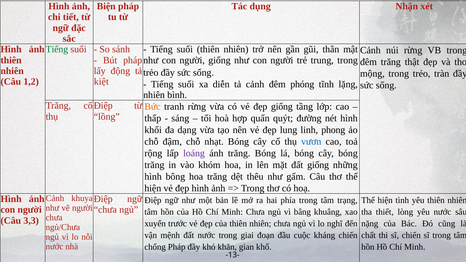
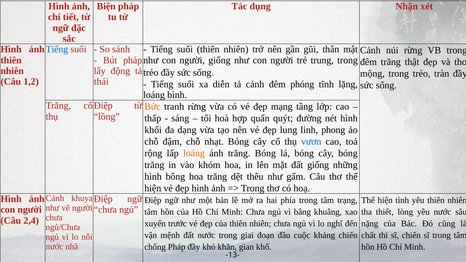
Tiếng colour: green -> blue (57, 49)
kiệt: kiệt -> thái (101, 82)
nhiên: nhiên -> loáng (154, 95)
đẹp giống: giống -> mạng (282, 107)
loáng colour: purple -> orange (194, 153)
3,3: 3,3 -> 2,4 (31, 220)
